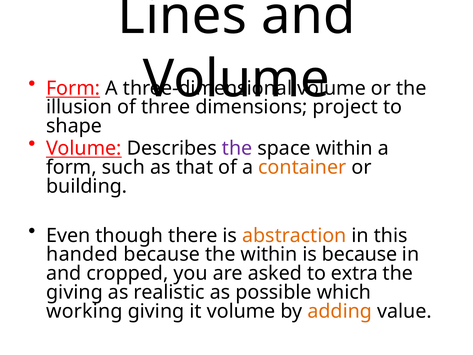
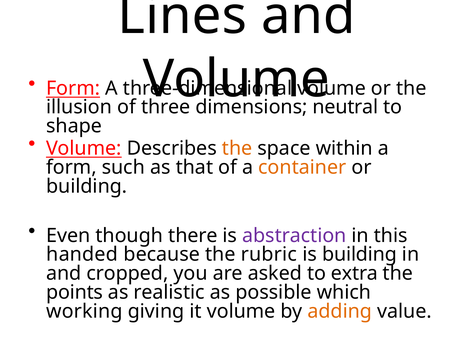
project: project -> neutral (345, 107)
the colour: purple -> orange (237, 148)
abstraction colour: orange -> purple (294, 235)
the within: within -> rubric (269, 254)
is because: because -> building (360, 254)
giving: giving -> points (75, 292)
